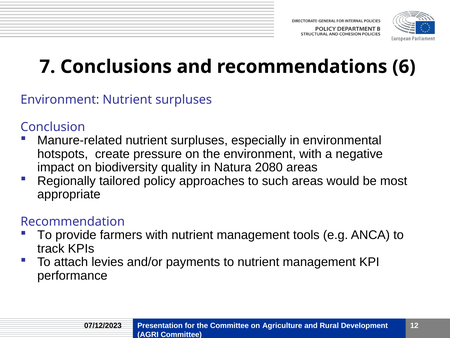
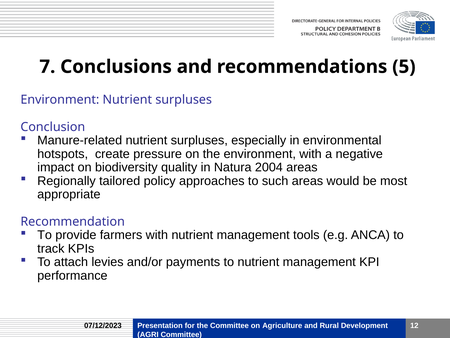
6: 6 -> 5 (404, 67)
2080: 2080 -> 2004 (269, 167)
